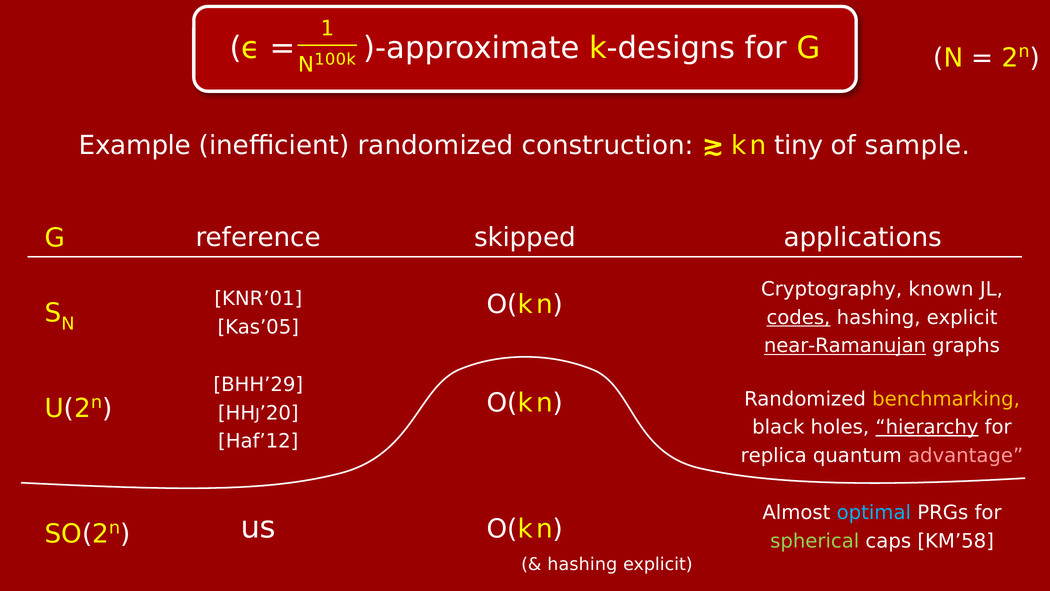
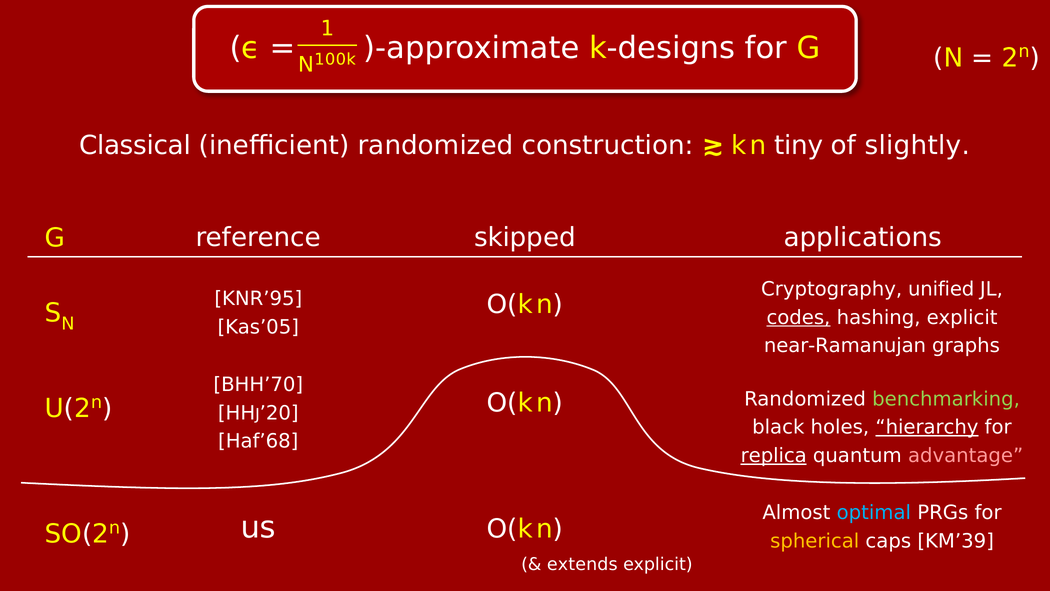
Example: Example -> Classical (135, 146)
sample: sample -> slightly (917, 146)
known: known -> unified (941, 289)
KNR’01: KNR’01 -> KNR’95 (258, 298)
near-Ramanujan underline: present -> none (845, 346)
BHH’29: BHH’29 -> BHH’70 (258, 384)
benchmarking colour: yellow -> light green (946, 399)
Haf’12: Haf’12 -> Haf’68 (258, 441)
replica underline: none -> present (774, 455)
spherical colour: light green -> yellow (815, 541)
KM’58: KM’58 -> KM’39 (956, 541)
hashing: hashing -> extends (582, 564)
